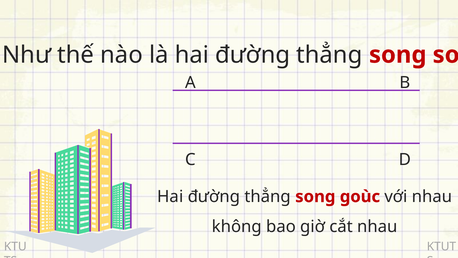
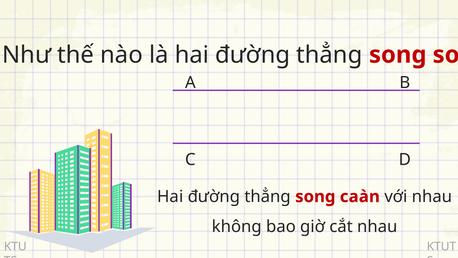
goùc: goùc -> caàn (360, 196)
